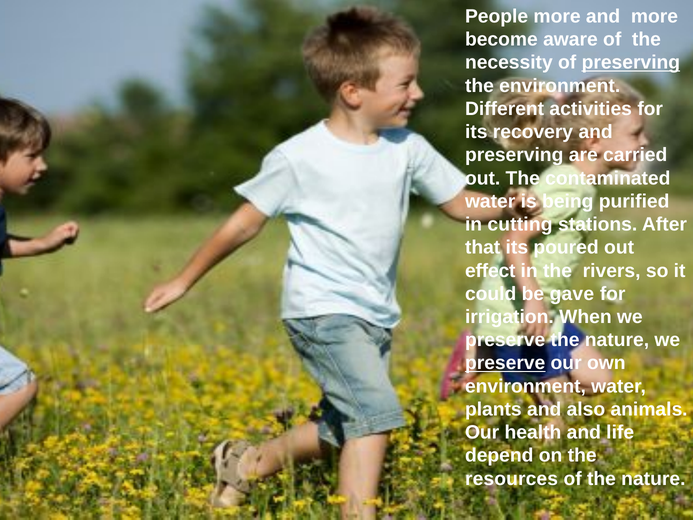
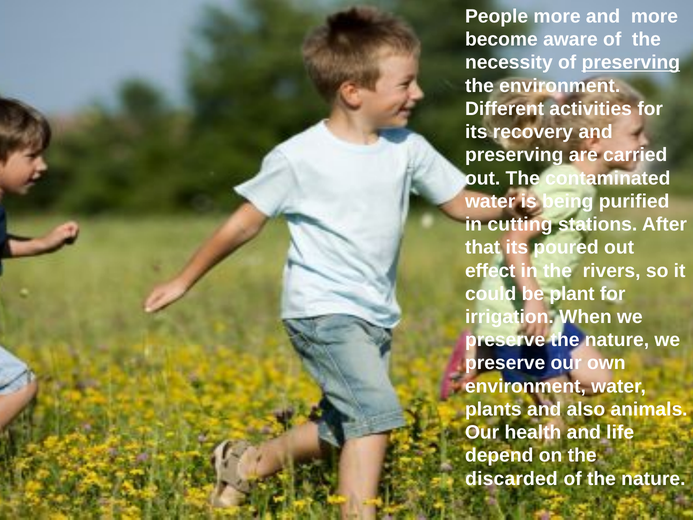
gave: gave -> plant (572, 294)
preserve underline: present -> none (505, 363)
resources: resources -> discarded (511, 478)
